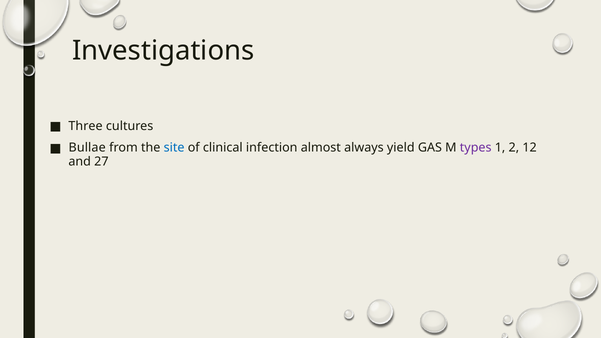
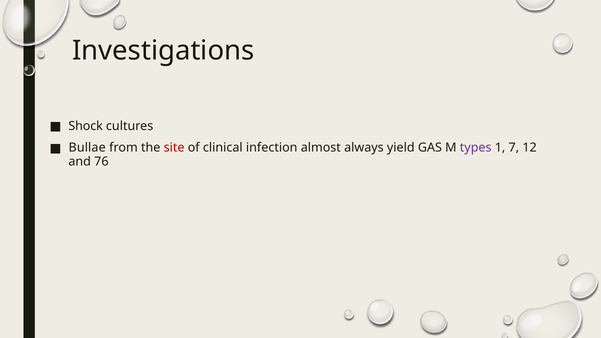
Three: Three -> Shock (86, 126)
site colour: blue -> red (174, 148)
2: 2 -> 7 (514, 148)
27: 27 -> 76 (101, 162)
